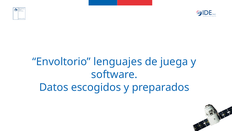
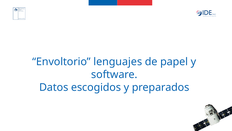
juega: juega -> papel (174, 62)
